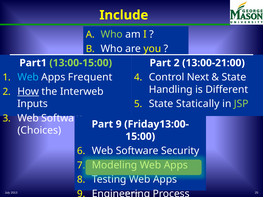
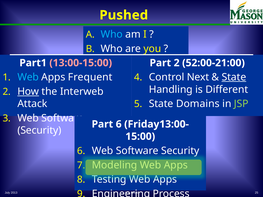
Include: Include -> Pushed (124, 15)
Who colour: light green -> light blue (112, 34)
13:00-15:00 colour: light green -> pink (81, 63)
13:00-21:00: 13:00-21:00 -> 52:00-21:00 (213, 63)
State underline: none -> present (234, 77)
Inputs: Inputs -> Attack (32, 104)
Statically: Statically -> Domains (198, 104)
Part 9: 9 -> 6 (119, 124)
Choices: Choices -> Security (39, 131)
